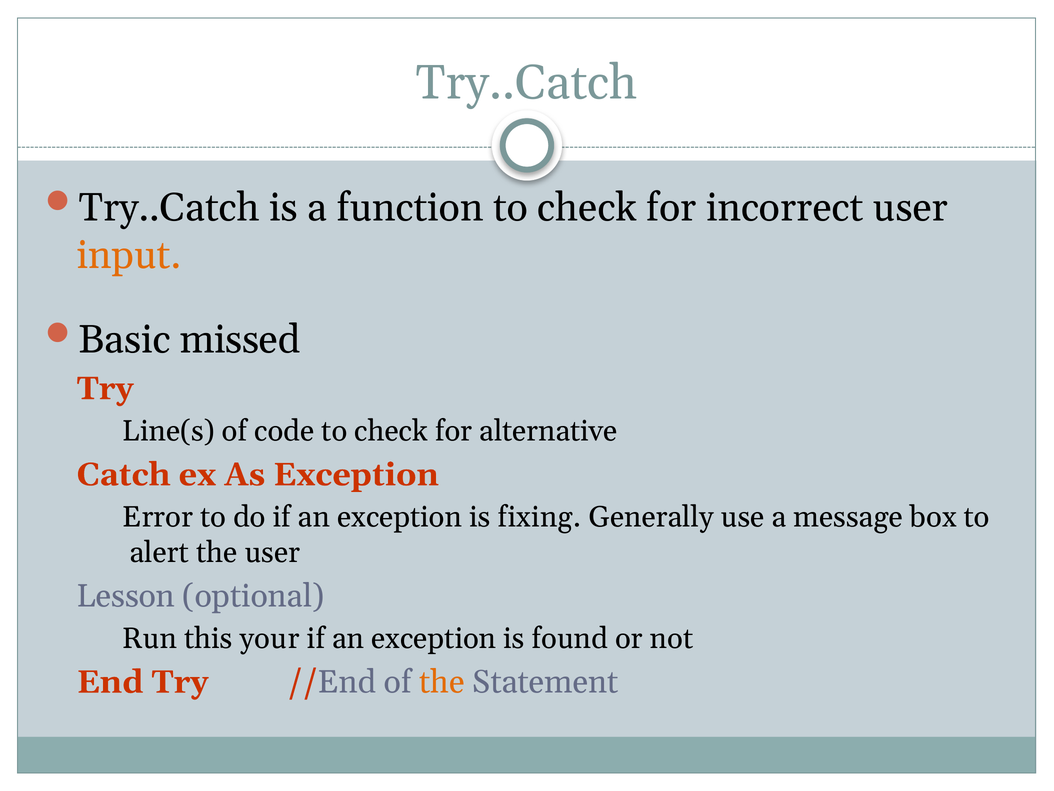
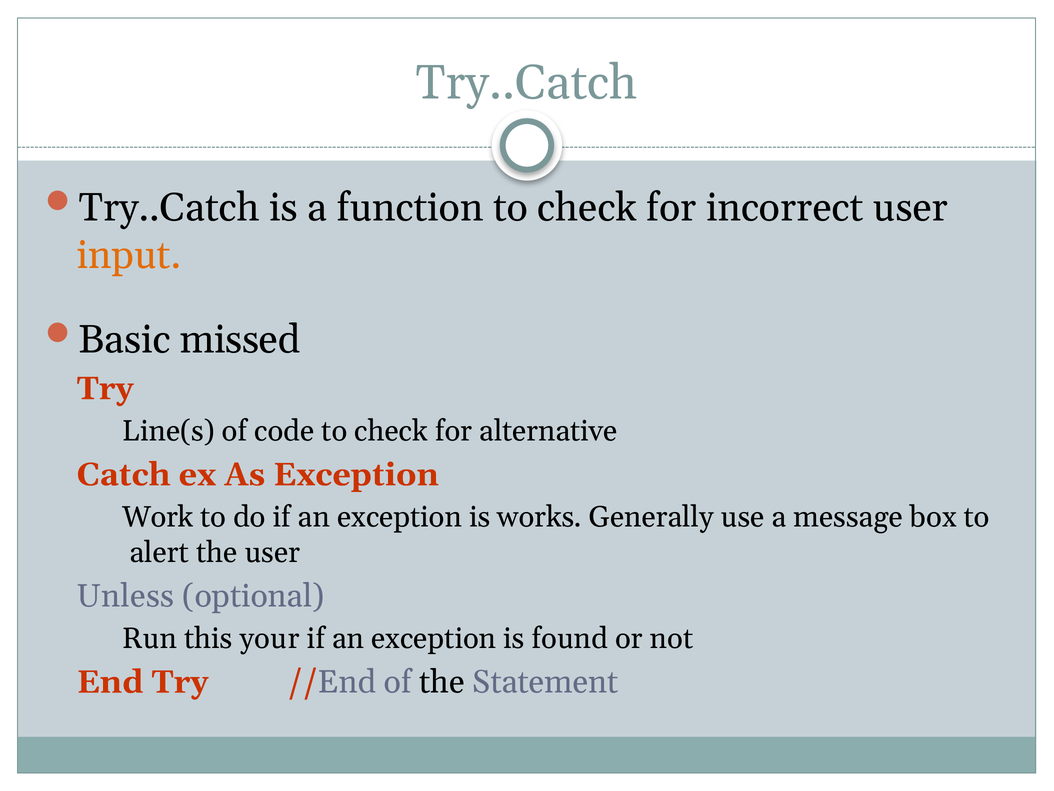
Error: Error -> Work (158, 517)
fixing: fixing -> works (540, 517)
Lesson: Lesson -> Unless (126, 596)
the colour: orange -> black (442, 682)
